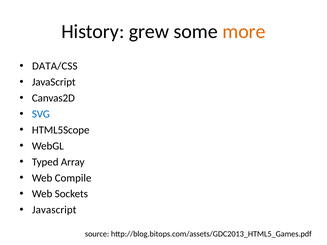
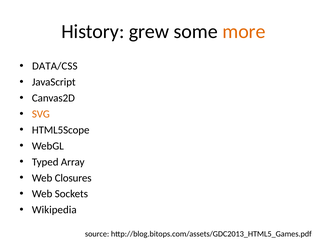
SVG colour: blue -> orange (41, 114)
Compile: Compile -> Closures (73, 178)
Javascript: Javascript -> Wikipedia (54, 210)
